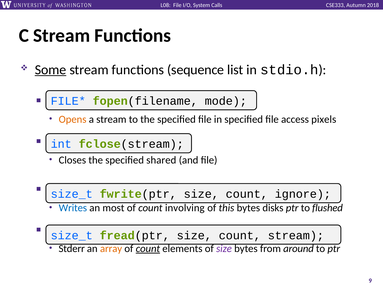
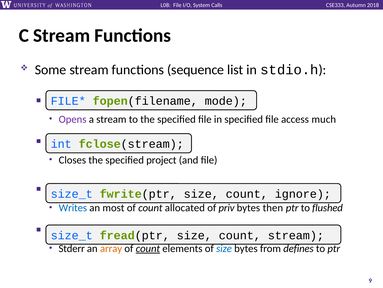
Some underline: present -> none (51, 70)
Opens colour: orange -> purple (73, 119)
pixels: pixels -> much (324, 119)
shared: shared -> project (161, 160)
involving: involving -> allocated (185, 207)
this: this -> priv (227, 207)
disks: disks -> then (273, 207)
size colour: purple -> blue (224, 248)
around: around -> defines (299, 248)
